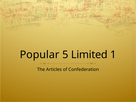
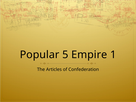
Limited: Limited -> Empire (89, 55)
